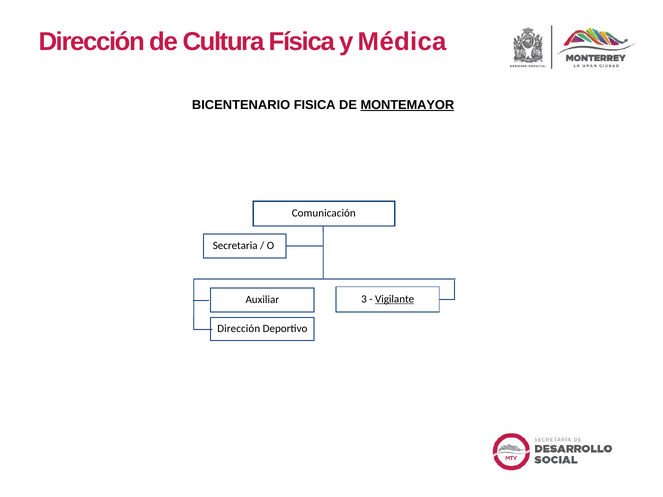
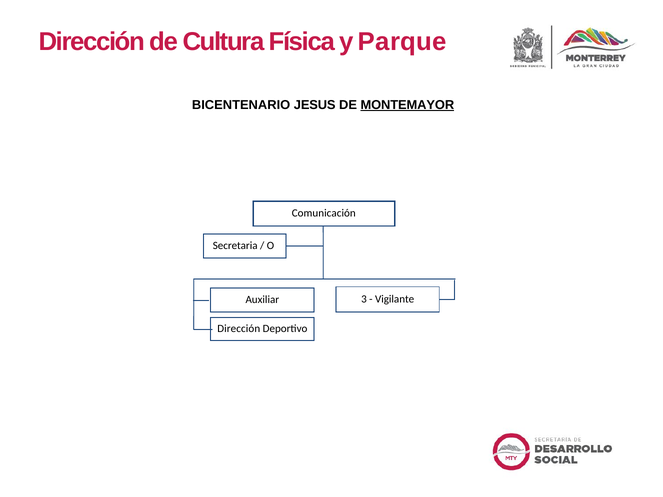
Médica: Médica -> Parque (402, 42)
FISICA: FISICA -> JESUS (315, 105)
Vigilante underline: present -> none (395, 299)
